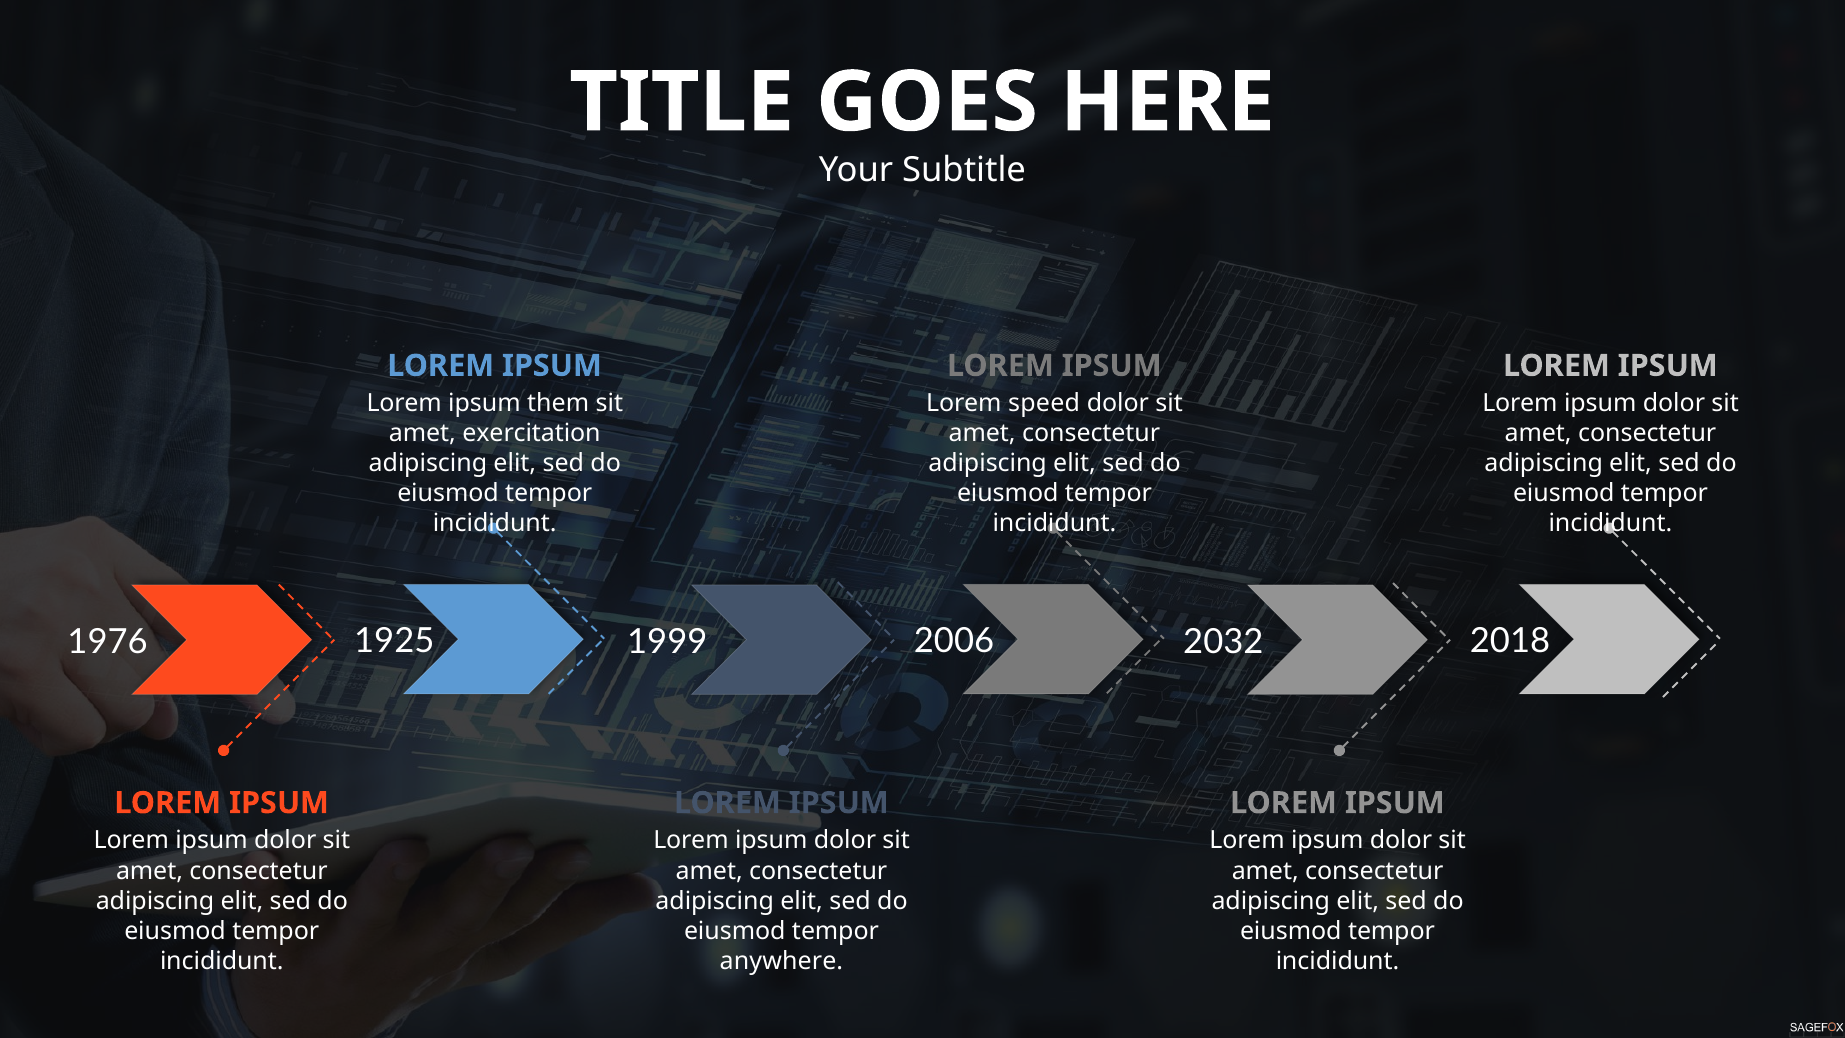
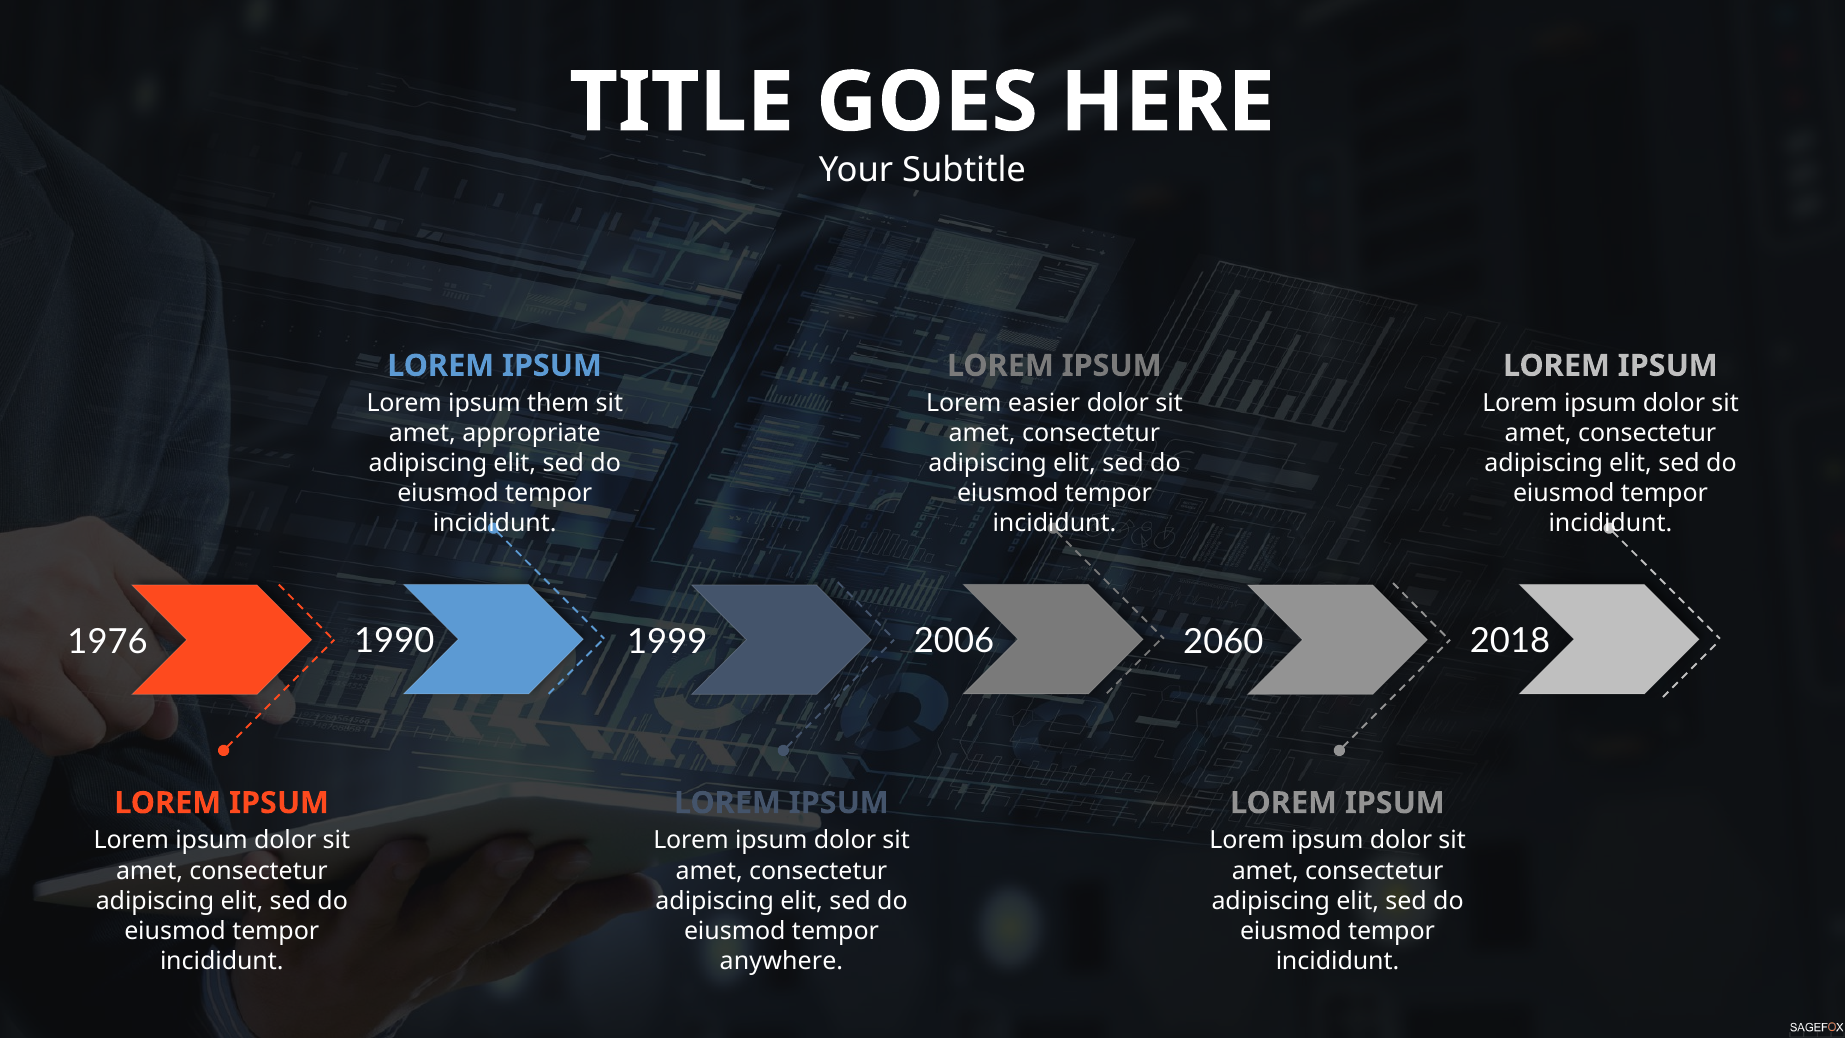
speed: speed -> easier (1044, 403)
exercitation: exercitation -> appropriate (532, 433)
1925: 1925 -> 1990 (394, 641)
2032: 2032 -> 2060 (1223, 642)
